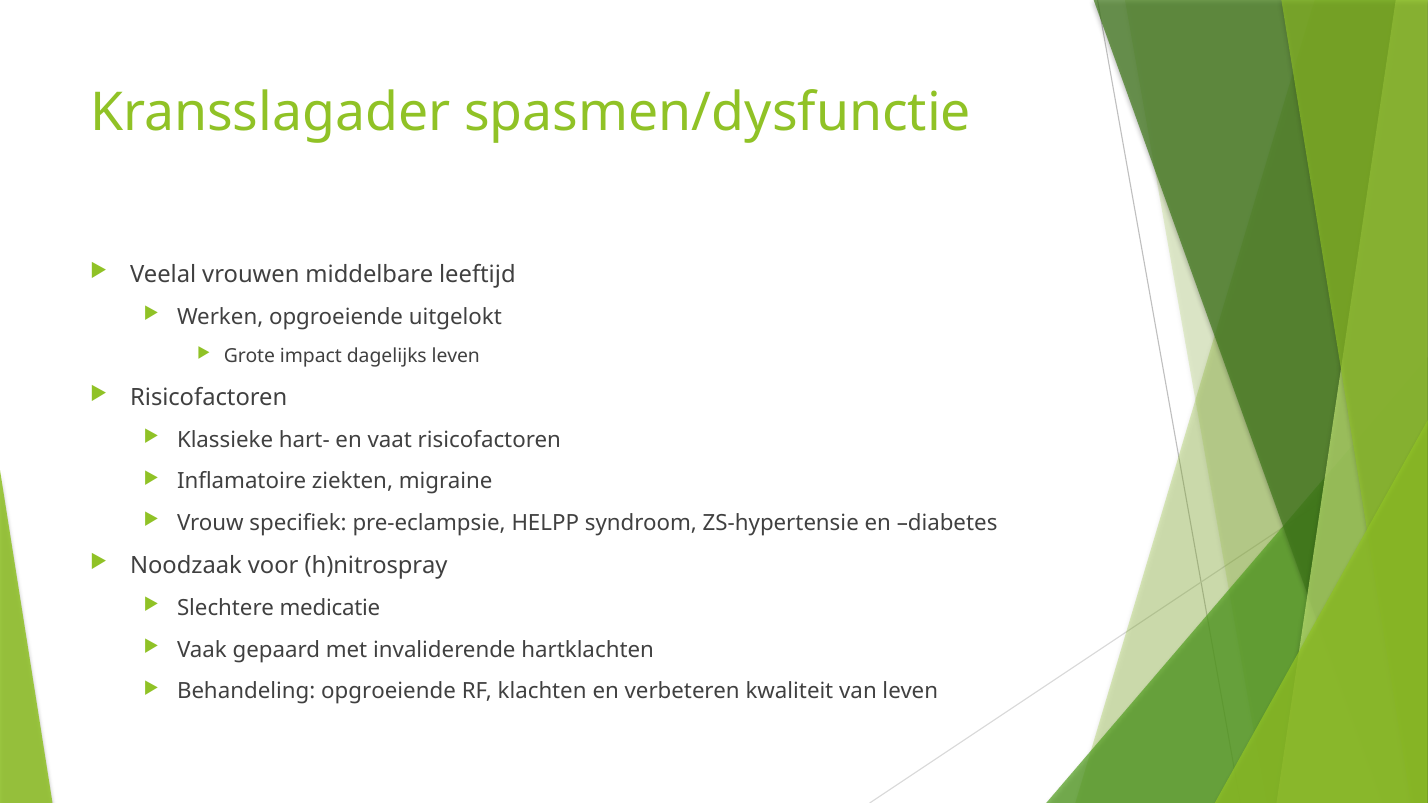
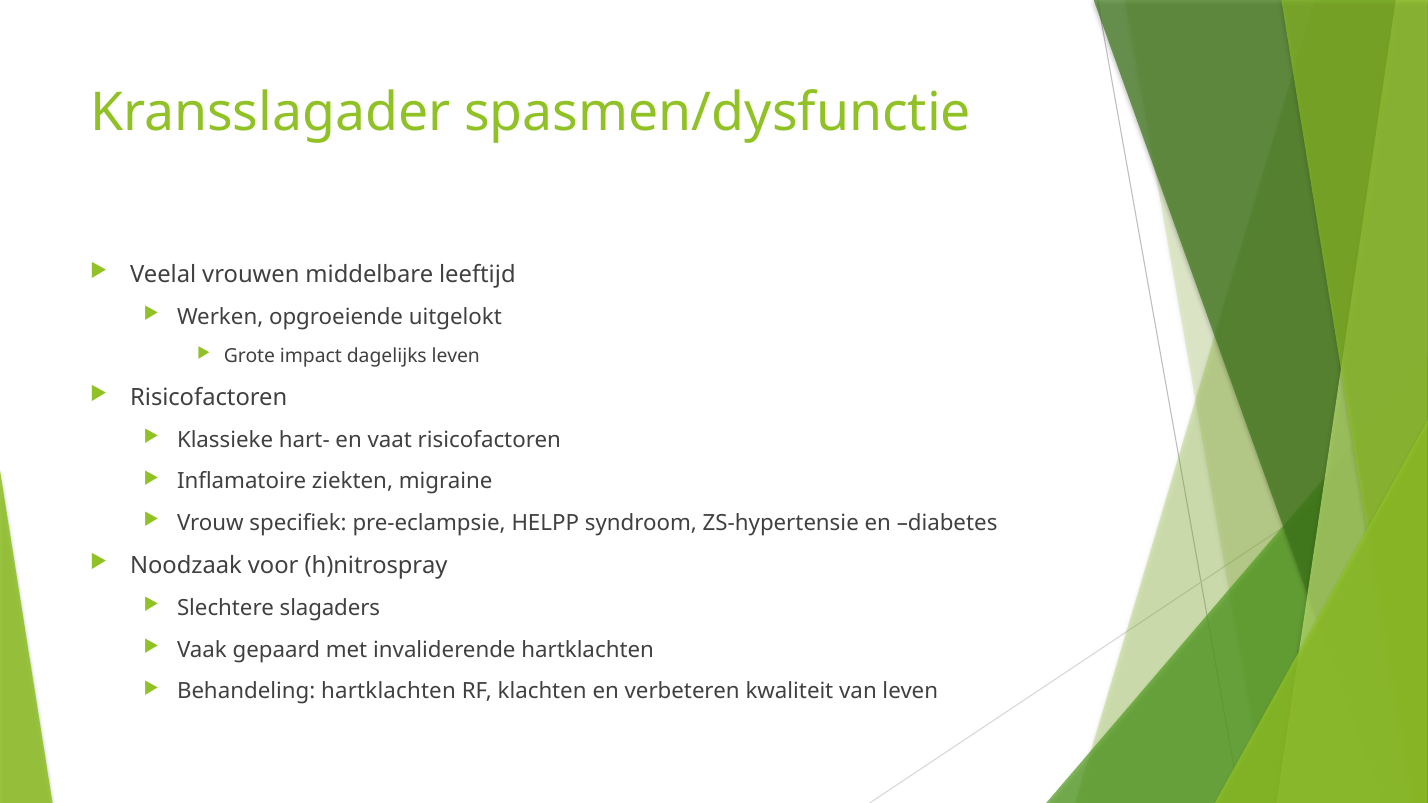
medicatie: medicatie -> slagaders (330, 608)
Behandeling opgroeiende: opgroeiende -> hartklachten (388, 692)
